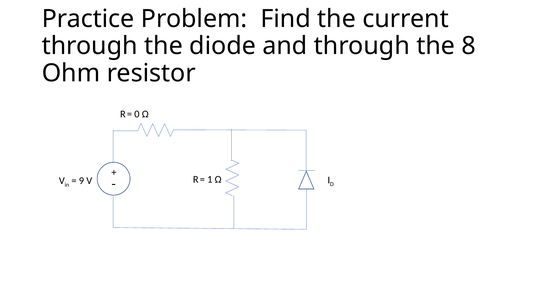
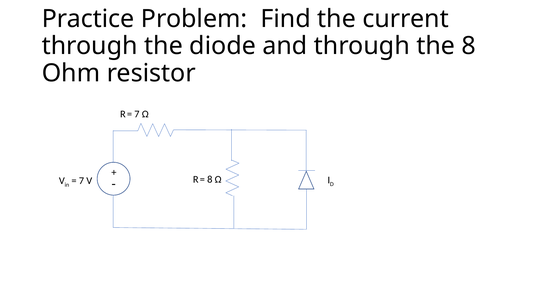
0: 0 -> 7 (137, 114)
1: 1 -> 8 (210, 179)
9: 9 -> 7 (81, 181)
